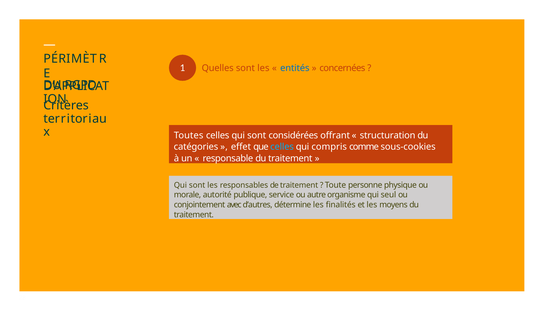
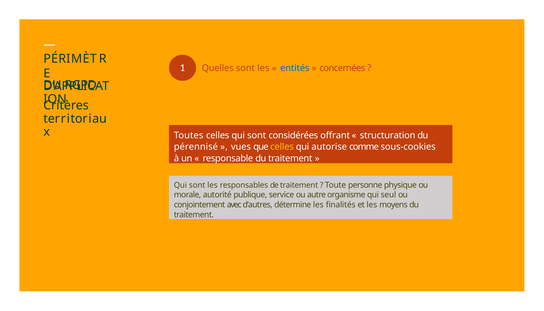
catégories: catégories -> pérennisé (196, 147)
effet: effet -> vues (241, 147)
celles colour: light blue -> yellow (282, 147)
compris: compris -> autorise (329, 147)
